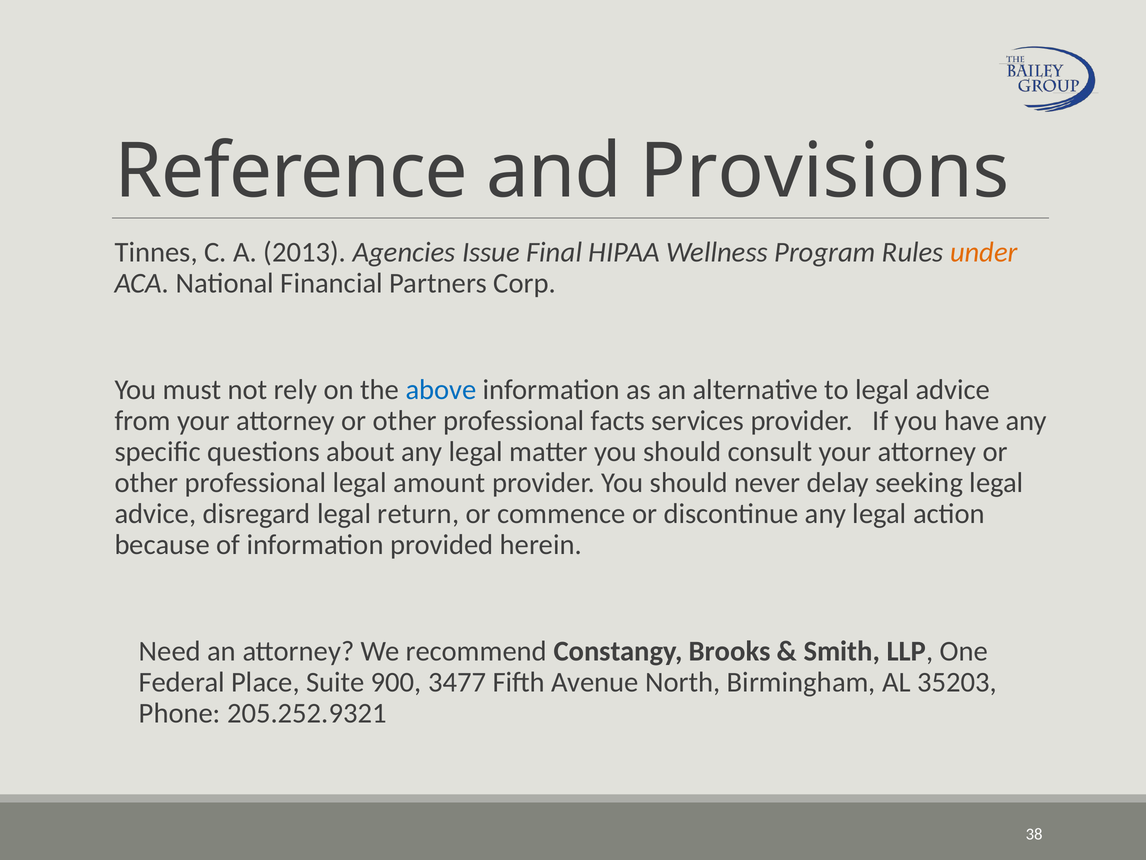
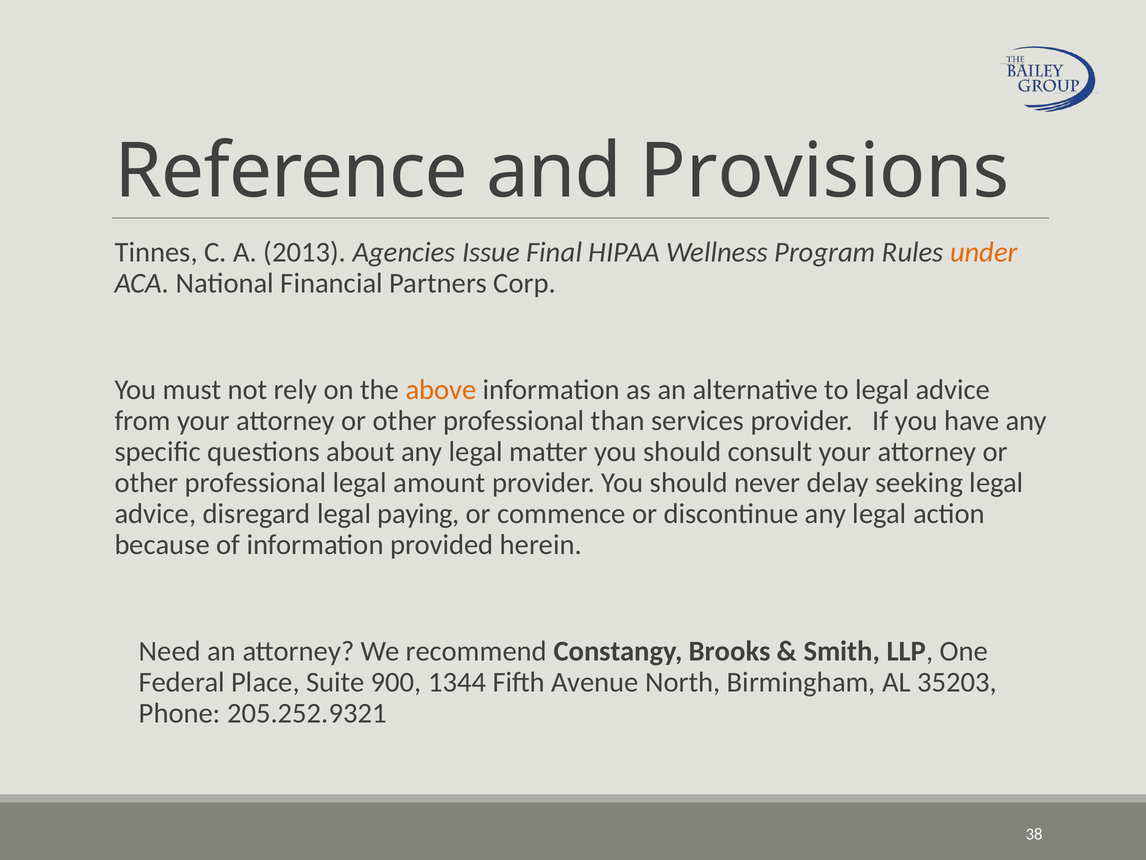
above colour: blue -> orange (441, 390)
facts: facts -> than (618, 421)
return: return -> paying (419, 514)
3477: 3477 -> 1344 (457, 682)
